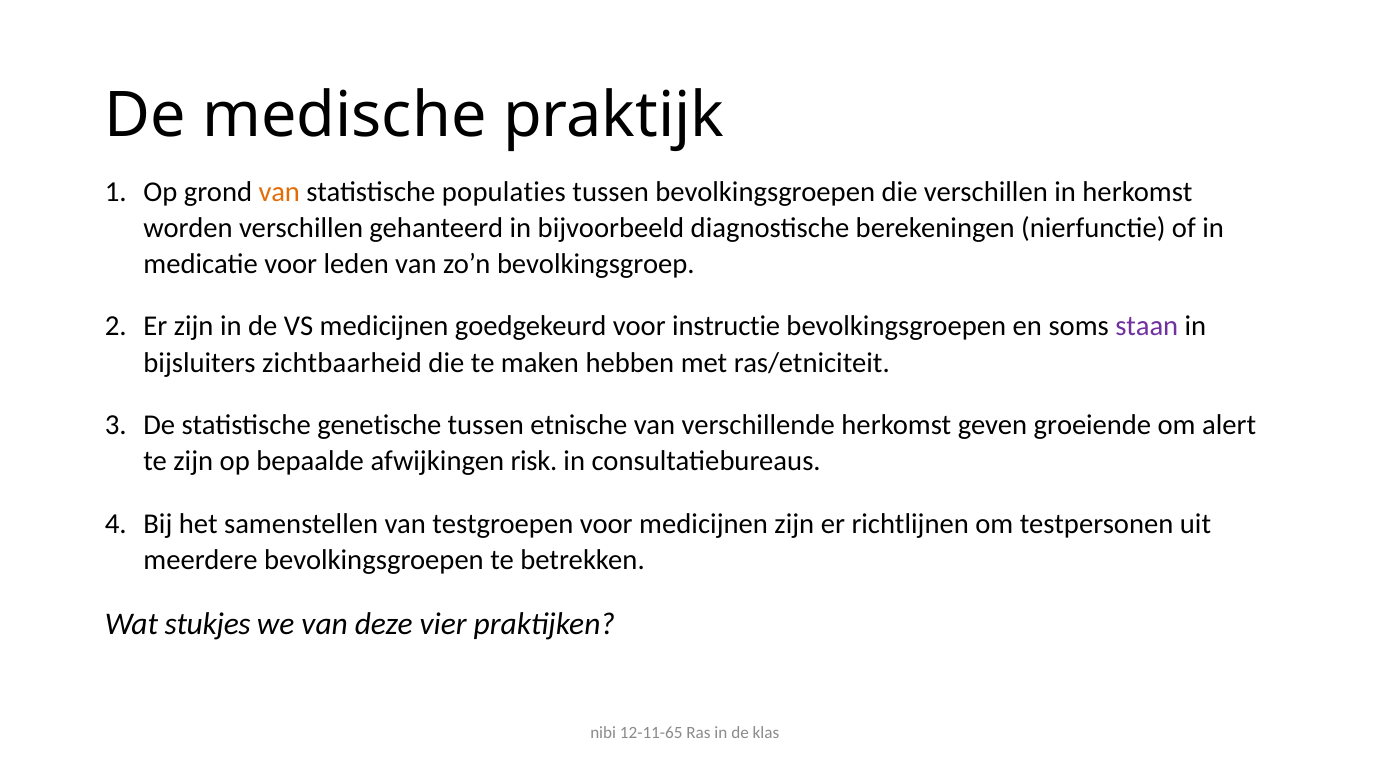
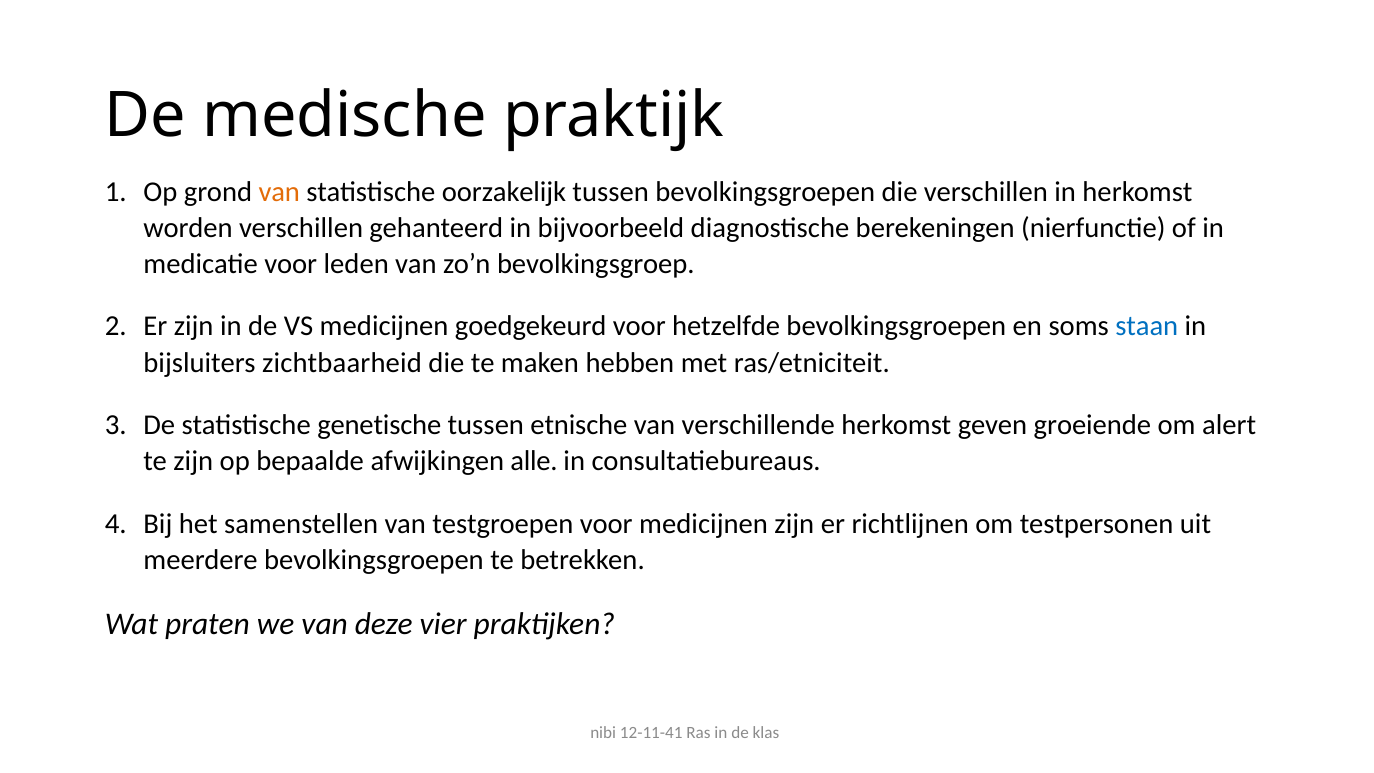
populaties: populaties -> oorzakelijk (504, 192)
instructie: instructie -> hetzelfde (726, 326)
staan colour: purple -> blue (1147, 326)
risk: risk -> alle (534, 461)
stukjes: stukjes -> praten (208, 624)
12-11-65: 12-11-65 -> 12-11-41 (651, 733)
